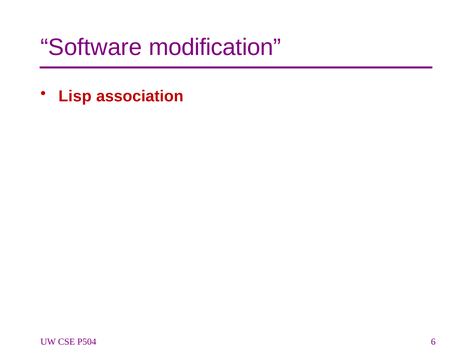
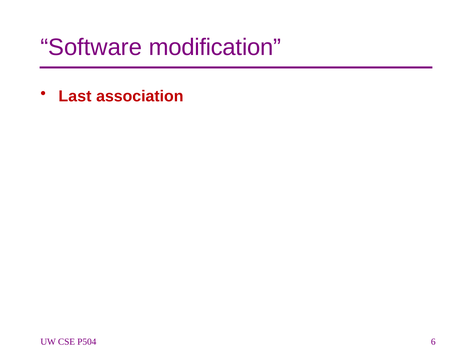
Lisp: Lisp -> Last (75, 96)
